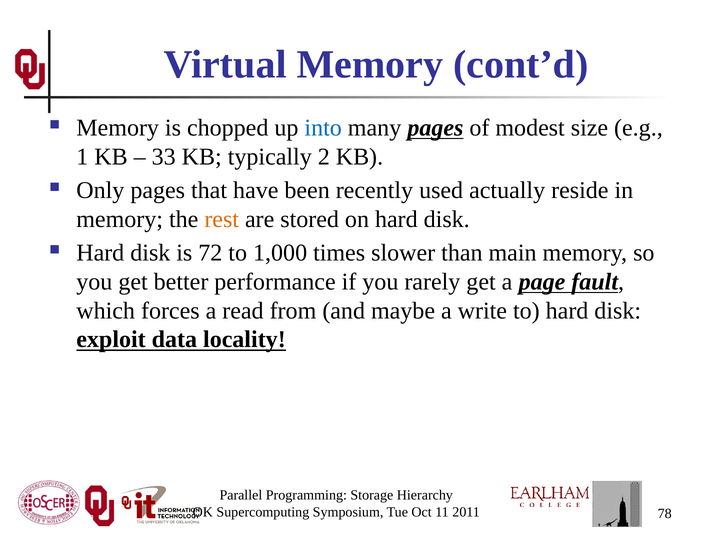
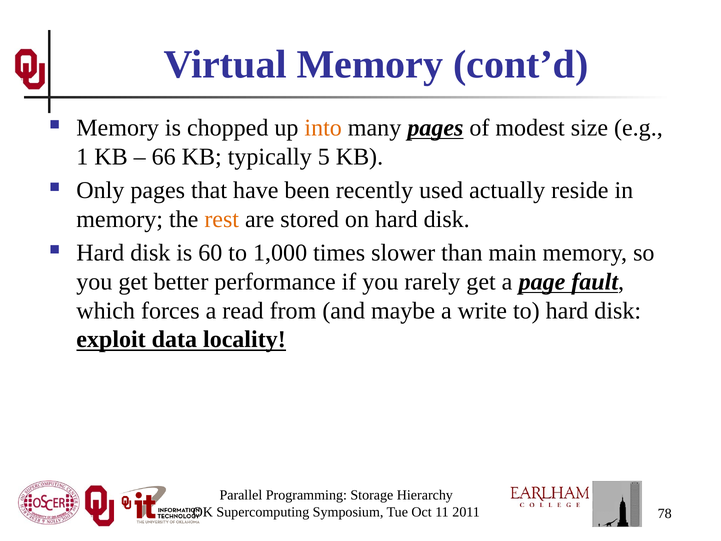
into colour: blue -> orange (323, 128)
33: 33 -> 66 (164, 157)
2: 2 -> 5 (324, 157)
72: 72 -> 60 (210, 253)
